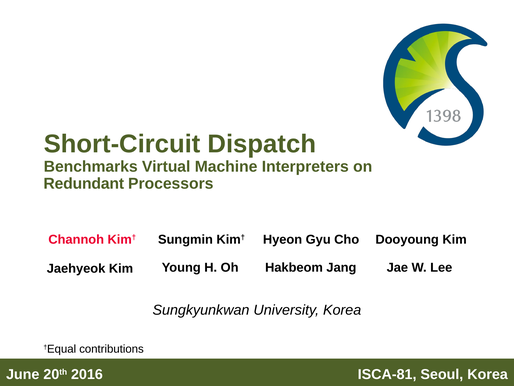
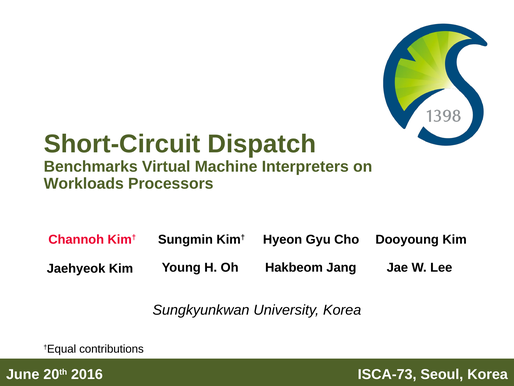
Redundant: Redundant -> Workloads (84, 183)
ISCA-81: ISCA-81 -> ISCA-73 (387, 374)
